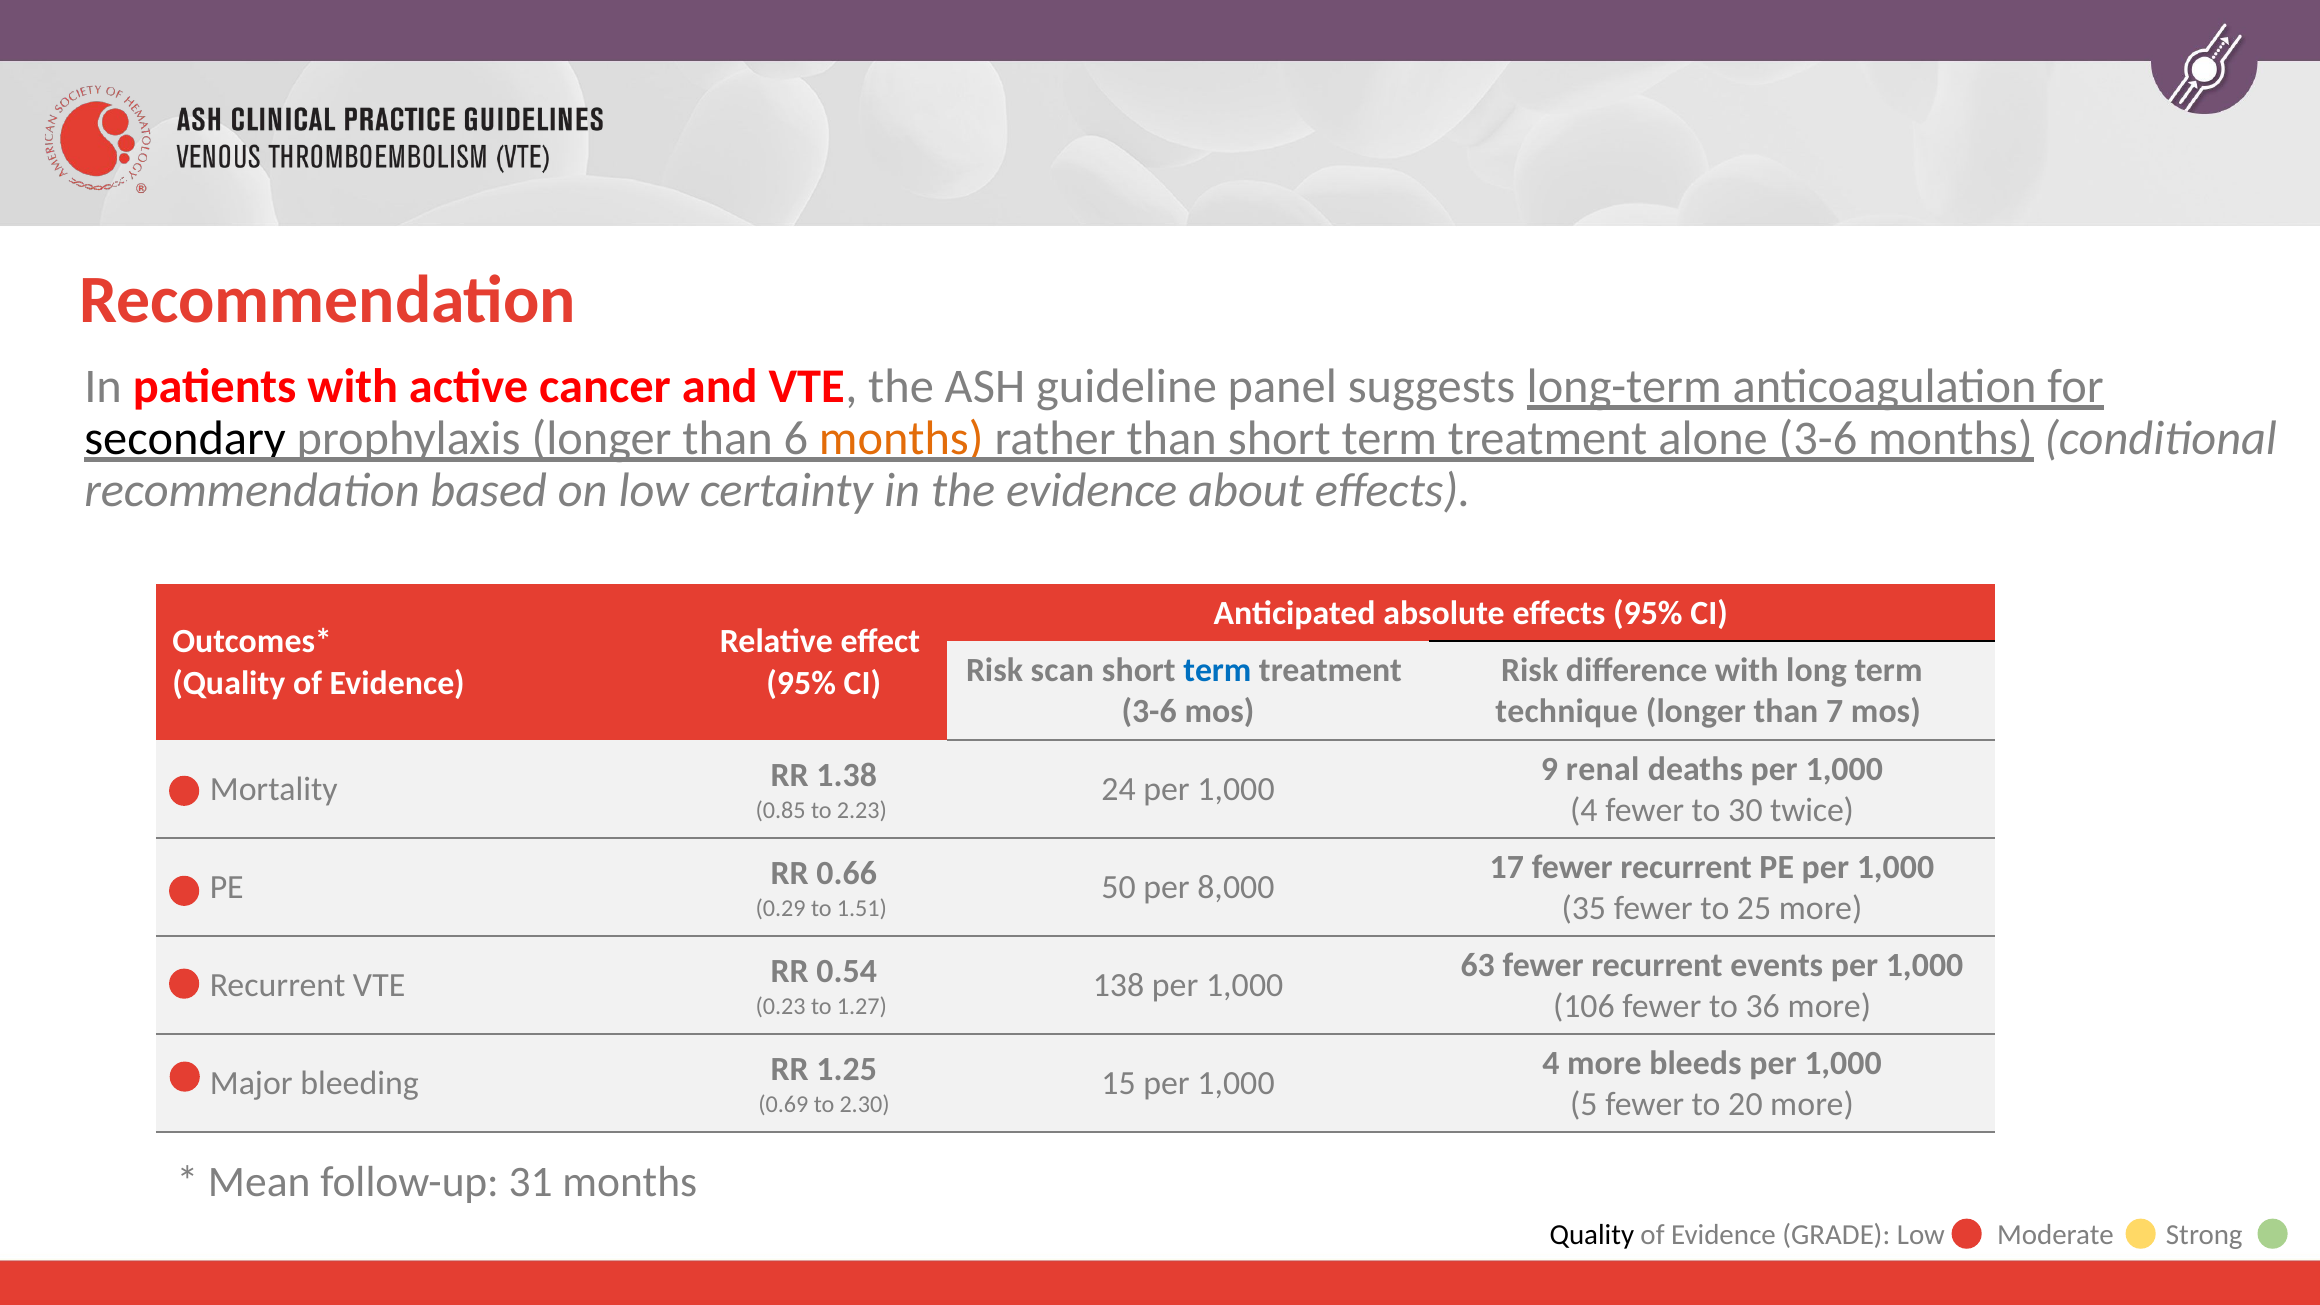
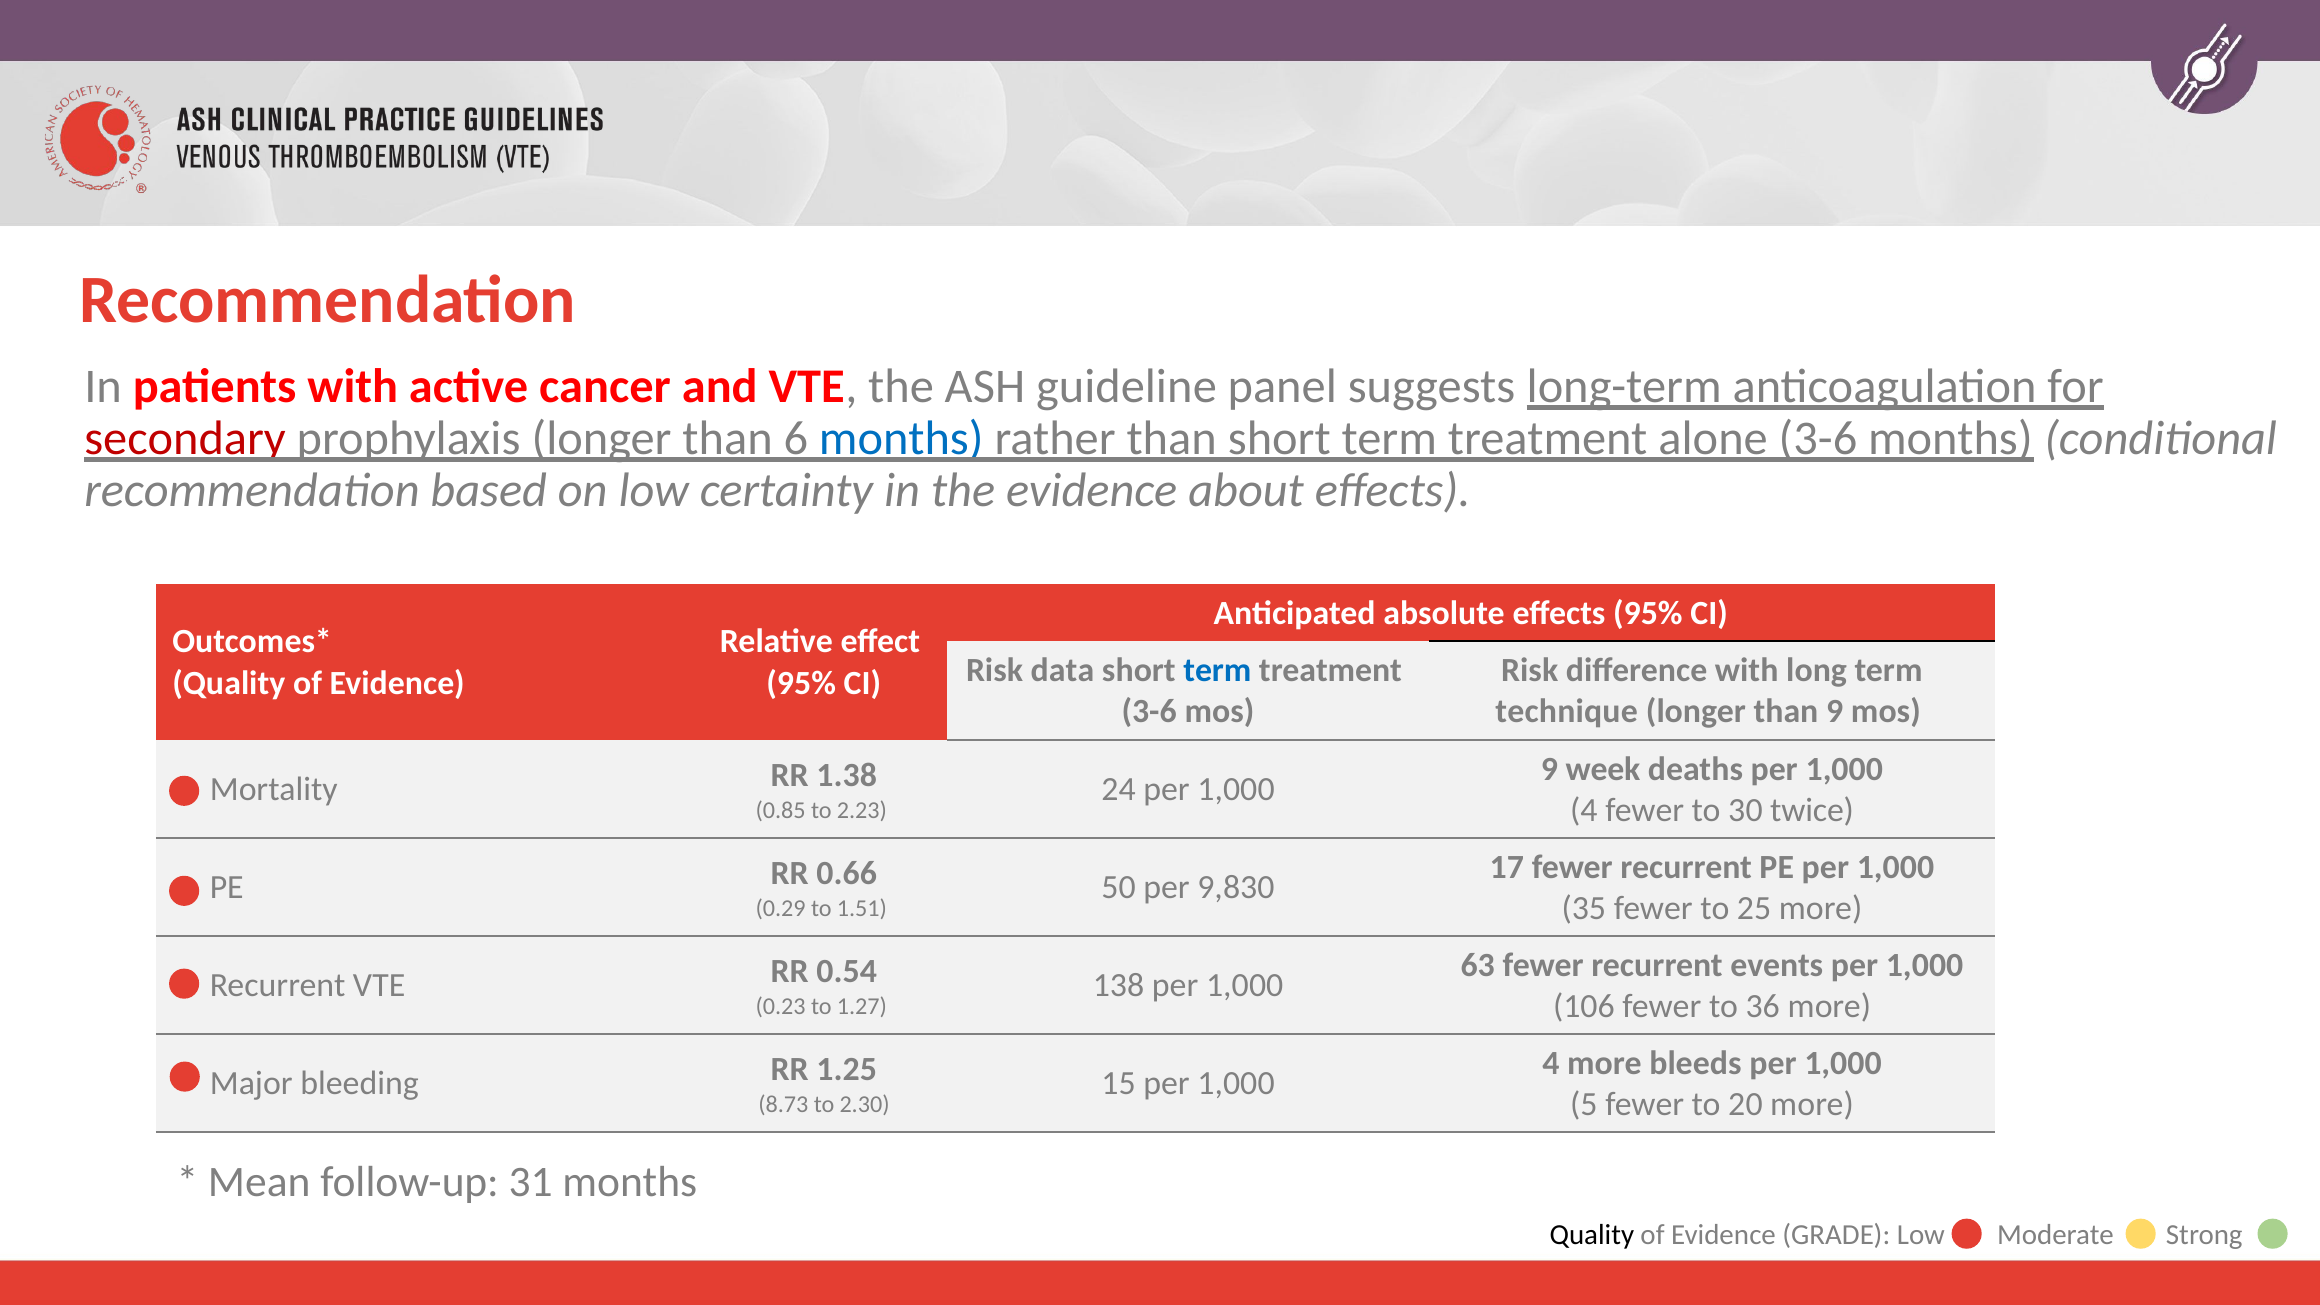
secondary colour: black -> red (185, 439)
months colour: orange -> blue (901, 439)
scan: scan -> data (1062, 671)
than 7: 7 -> 9 (1835, 712)
renal: renal -> week (1603, 769)
8,000: 8,000 -> 9,830 (1236, 888)
0.69: 0.69 -> 8.73 (783, 1104)
